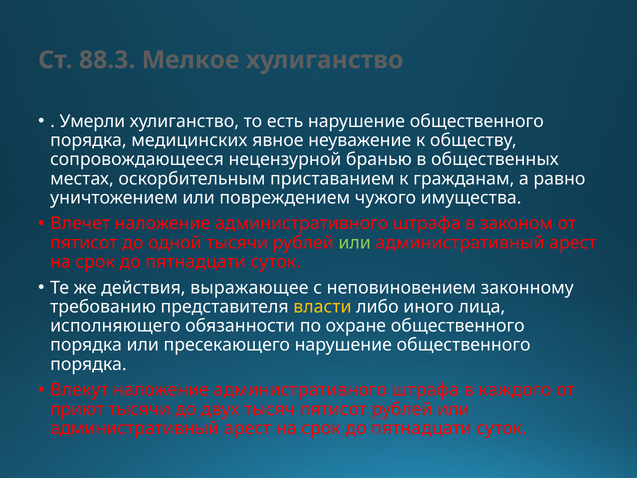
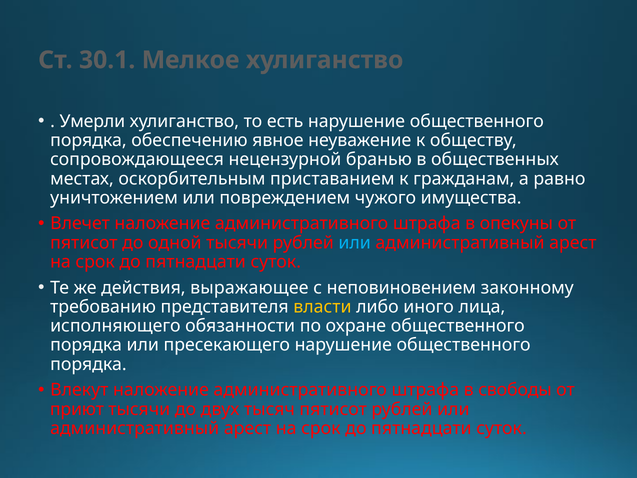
88.3: 88.3 -> 30.1 (107, 60)
медицинских: медицинских -> обеспечению (189, 140)
законом: законом -> опекуны (516, 224)
или colour: light green -> light blue (355, 243)
каждого: каждого -> свободы (515, 390)
